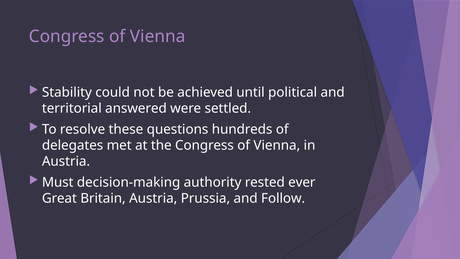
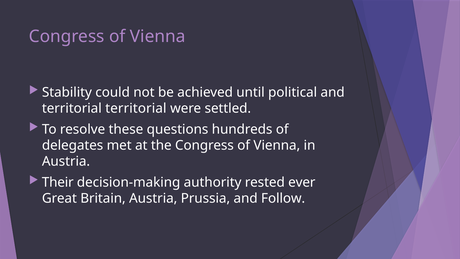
territorial answered: answered -> territorial (136, 108)
Must: Must -> Their (58, 182)
